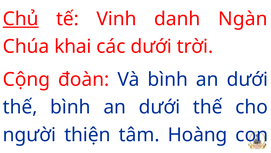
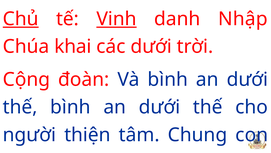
Vinh underline: none -> present (117, 19)
Ngàn: Ngàn -> Nhập (243, 19)
Hoàng: Hoàng -> Chung (197, 134)
